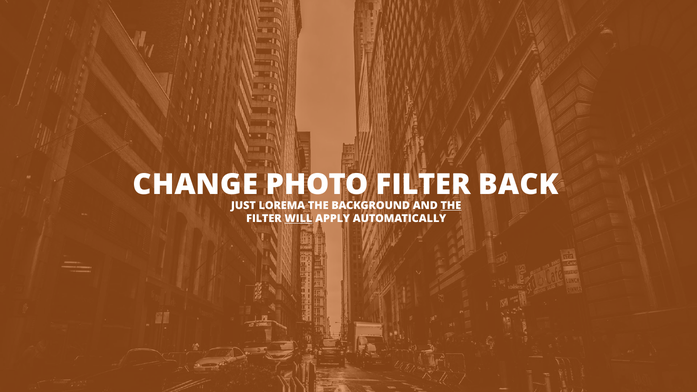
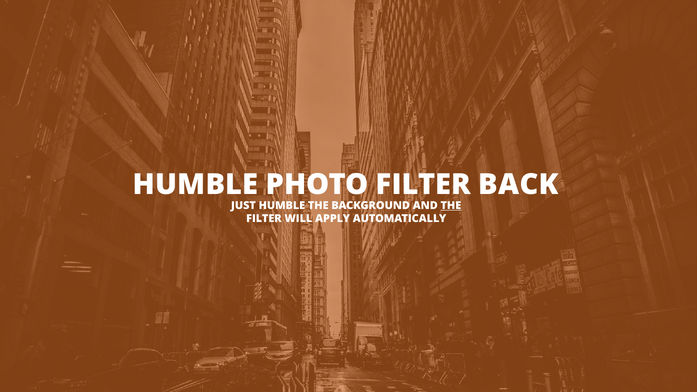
CHANGE: CHANGE -> HUMBLE (196, 185)
JUST LOREMA: LOREMA -> HUMBLE (282, 206)
WILL underline: present -> none (298, 219)
